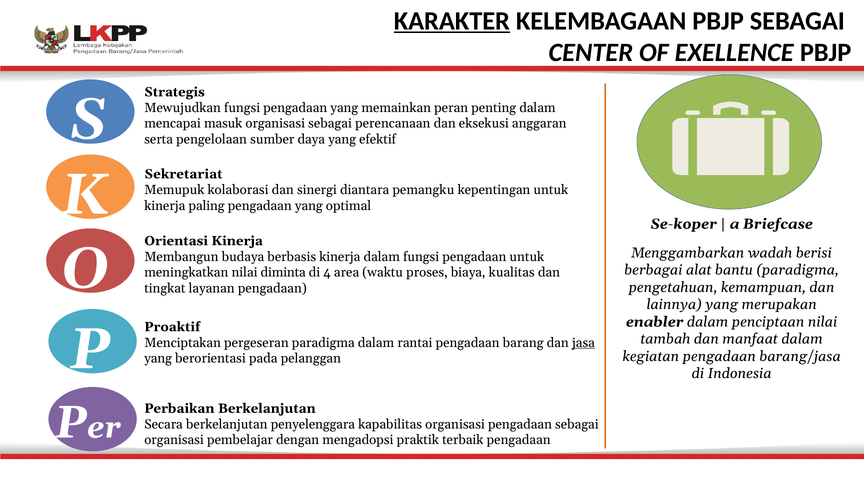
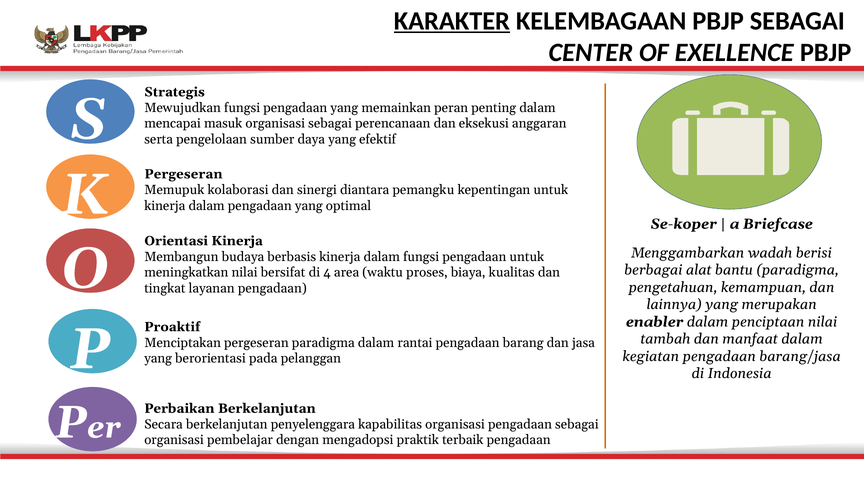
Sekretariat: Sekretariat -> Pergeseran (183, 174)
paling: paling -> dalam (207, 206)
diminta: diminta -> bersifat (283, 273)
jasa underline: present -> none (583, 343)
